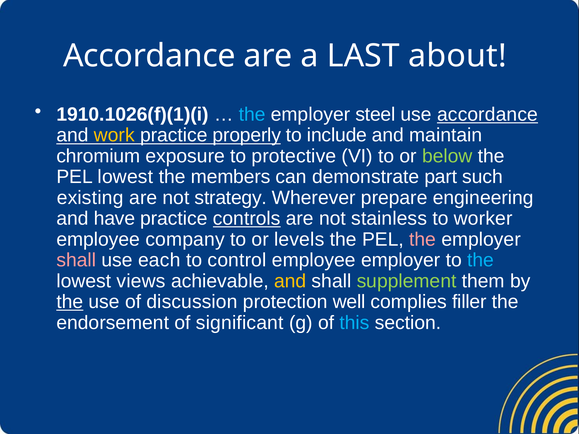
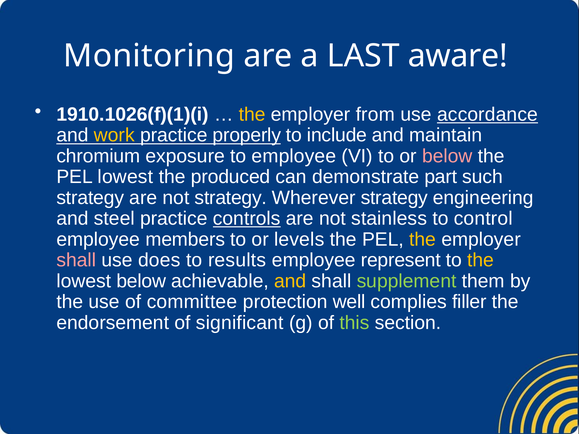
Accordance: Accordance -> Monitoring (149, 56)
about: about -> aware (458, 56)
the colour: light blue -> yellow (252, 115)
steel: steel -> from (375, 115)
to protective: protective -> employee (294, 156)
below colour: light green -> pink (447, 156)
members: members -> produced (231, 177)
existing: existing -> strategy (90, 198)
Wherever prepare: prepare -> strategy (394, 198)
have: have -> steel (114, 219)
worker: worker -> control (483, 219)
company: company -> members (185, 240)
the colour: pink -> yellow (423, 240)
each: each -> does (159, 260)
control: control -> results (237, 260)
employee employer: employer -> represent (401, 260)
the colour: light blue -> yellow (481, 260)
lowest views: views -> below (141, 281)
the underline: present -> none (70, 302)
discussion: discussion -> committee (192, 302)
this colour: light blue -> light green (354, 323)
